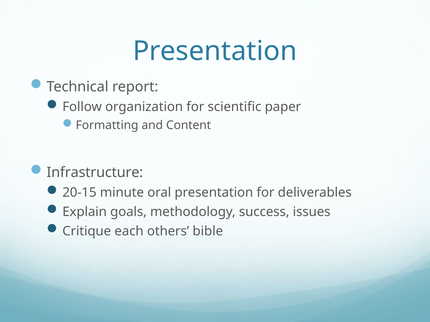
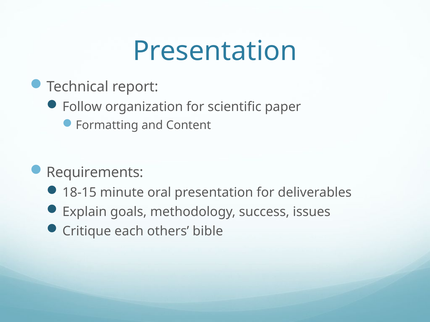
Infrastructure: Infrastructure -> Requirements (95, 173)
20-15: 20-15 -> 18-15 (79, 193)
